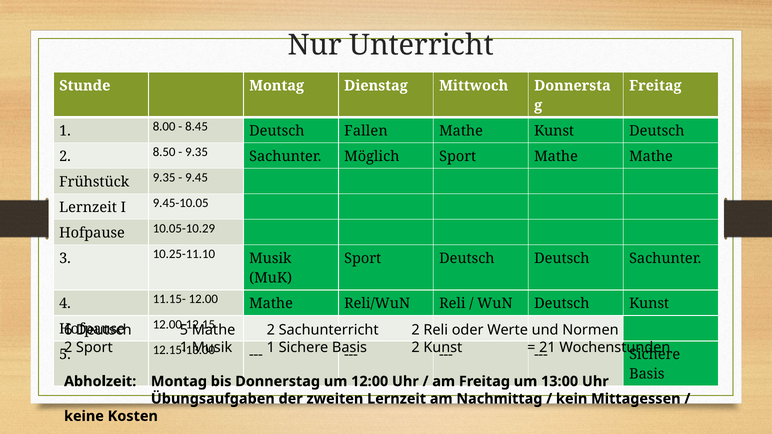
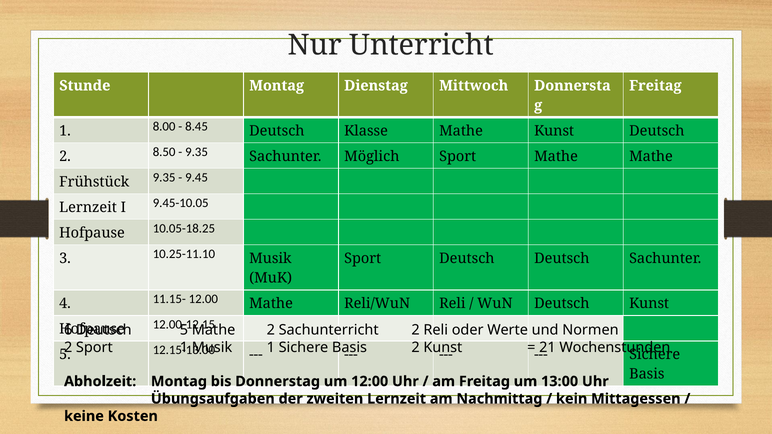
Fallen: Fallen -> Klasse (366, 131)
10.05-10.29: 10.05-10.29 -> 10.05-18.25 (184, 228)
